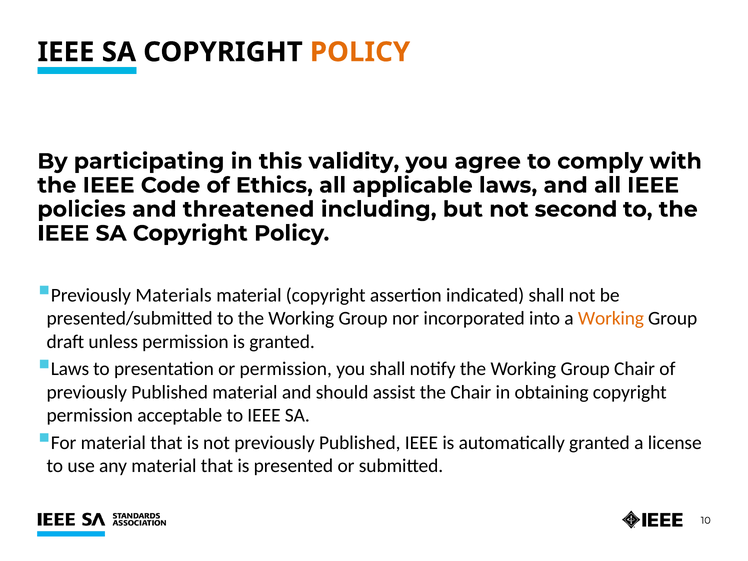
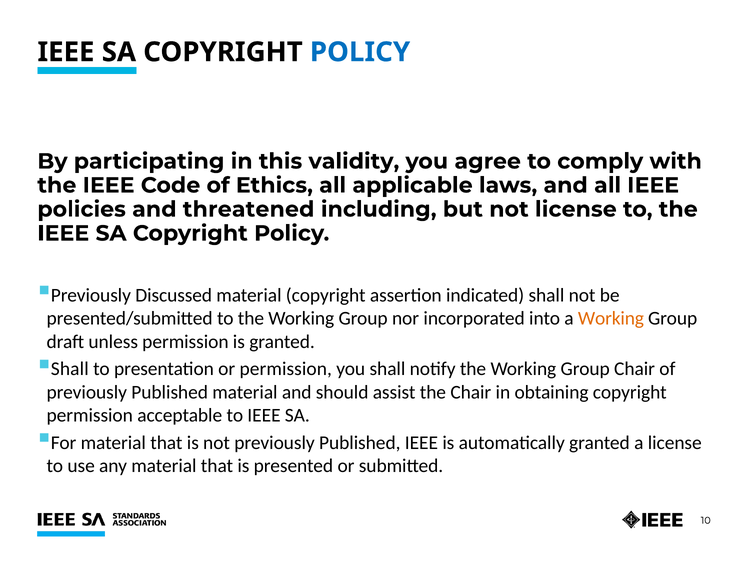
POLICY colour: orange -> blue (360, 52)
not second: second -> license (576, 209)
Materials: Materials -> Discussed (174, 295)
Laws: Laws -> Shall (70, 369)
